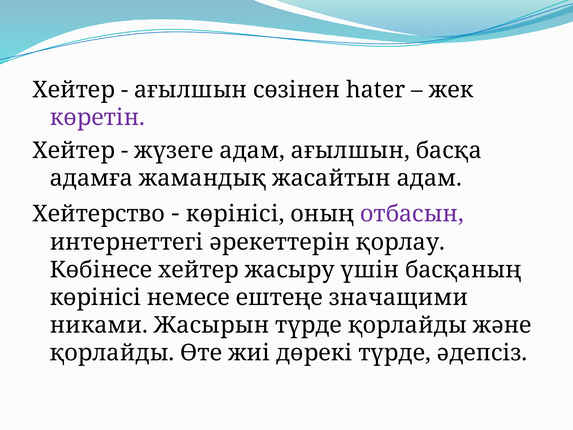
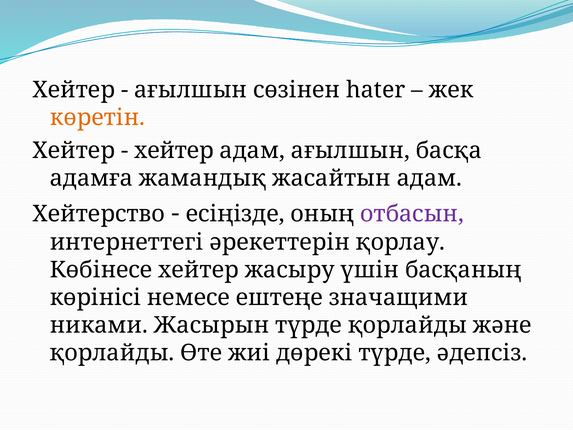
көретін colour: purple -> orange (97, 118)
жүзеге: жүзеге -> хейтер (174, 150)
көрінісі: көрінісі -> есіңізде (235, 214)
